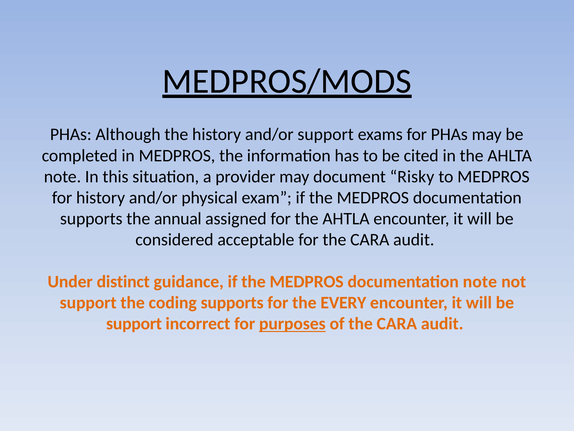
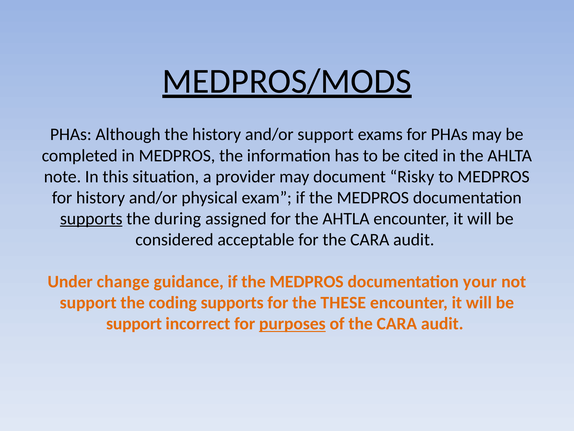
supports underline: none -> present (91, 218)
annual: annual -> during (178, 218)
distinct: distinct -> change (123, 281)
documentation note: note -> your (480, 281)
EVERY: EVERY -> THESE (343, 302)
